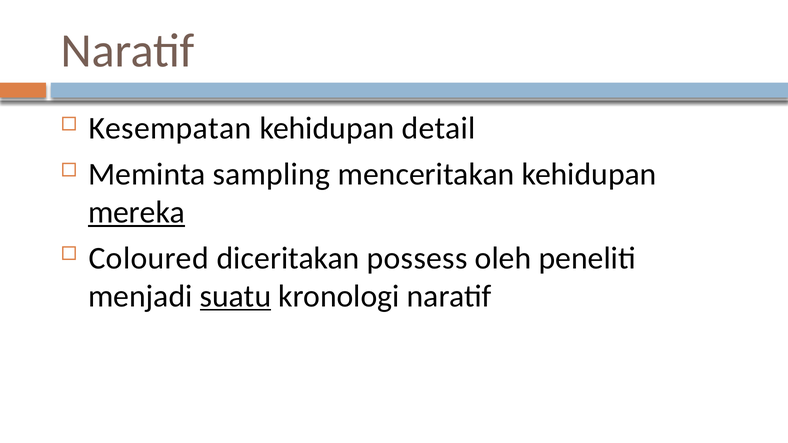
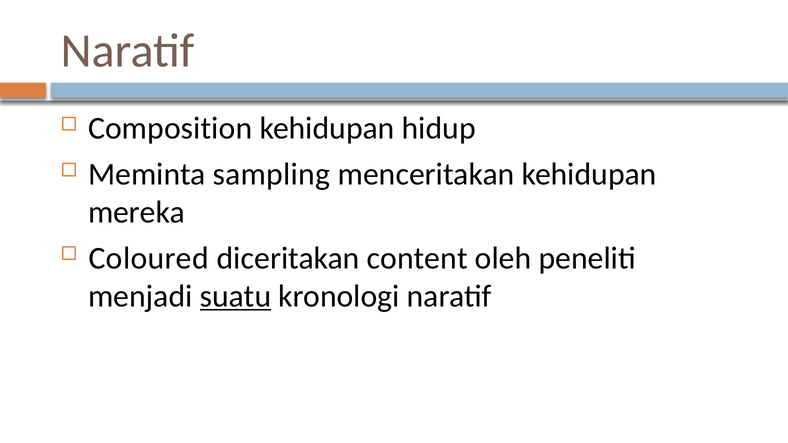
Kesempatan: Kesempatan -> Composition (170, 129)
detail: detail -> hidup (439, 129)
mereka underline: present -> none (137, 212)
possess: possess -> content (417, 258)
